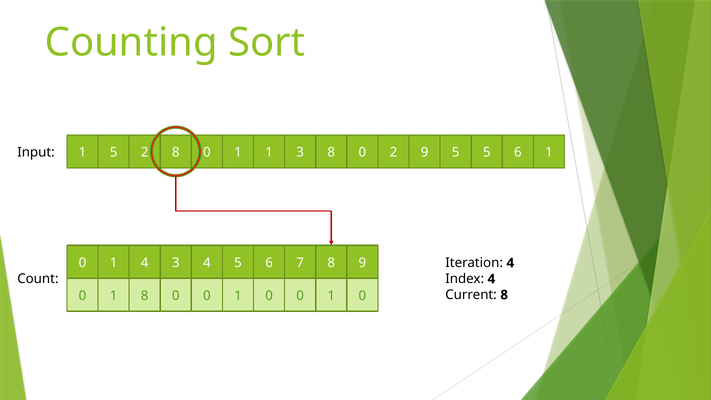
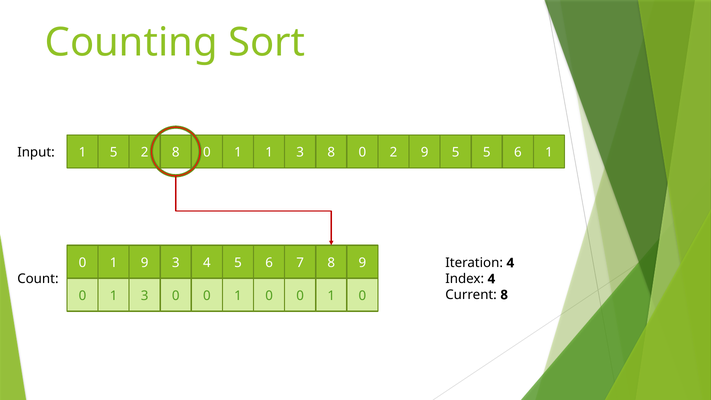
1 4: 4 -> 9 (145, 263)
0 1 8: 8 -> 3 (145, 296)
